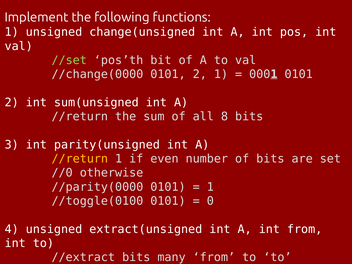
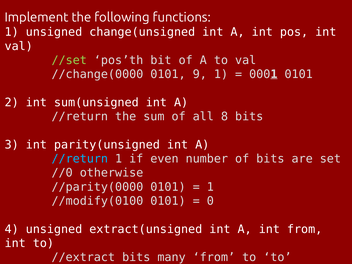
//change(0000 0101 2: 2 -> 9 (200, 74)
//return colour: yellow -> light blue (80, 159)
//toggle(0100: //toggle(0100 -> //modify(0100 (97, 201)
